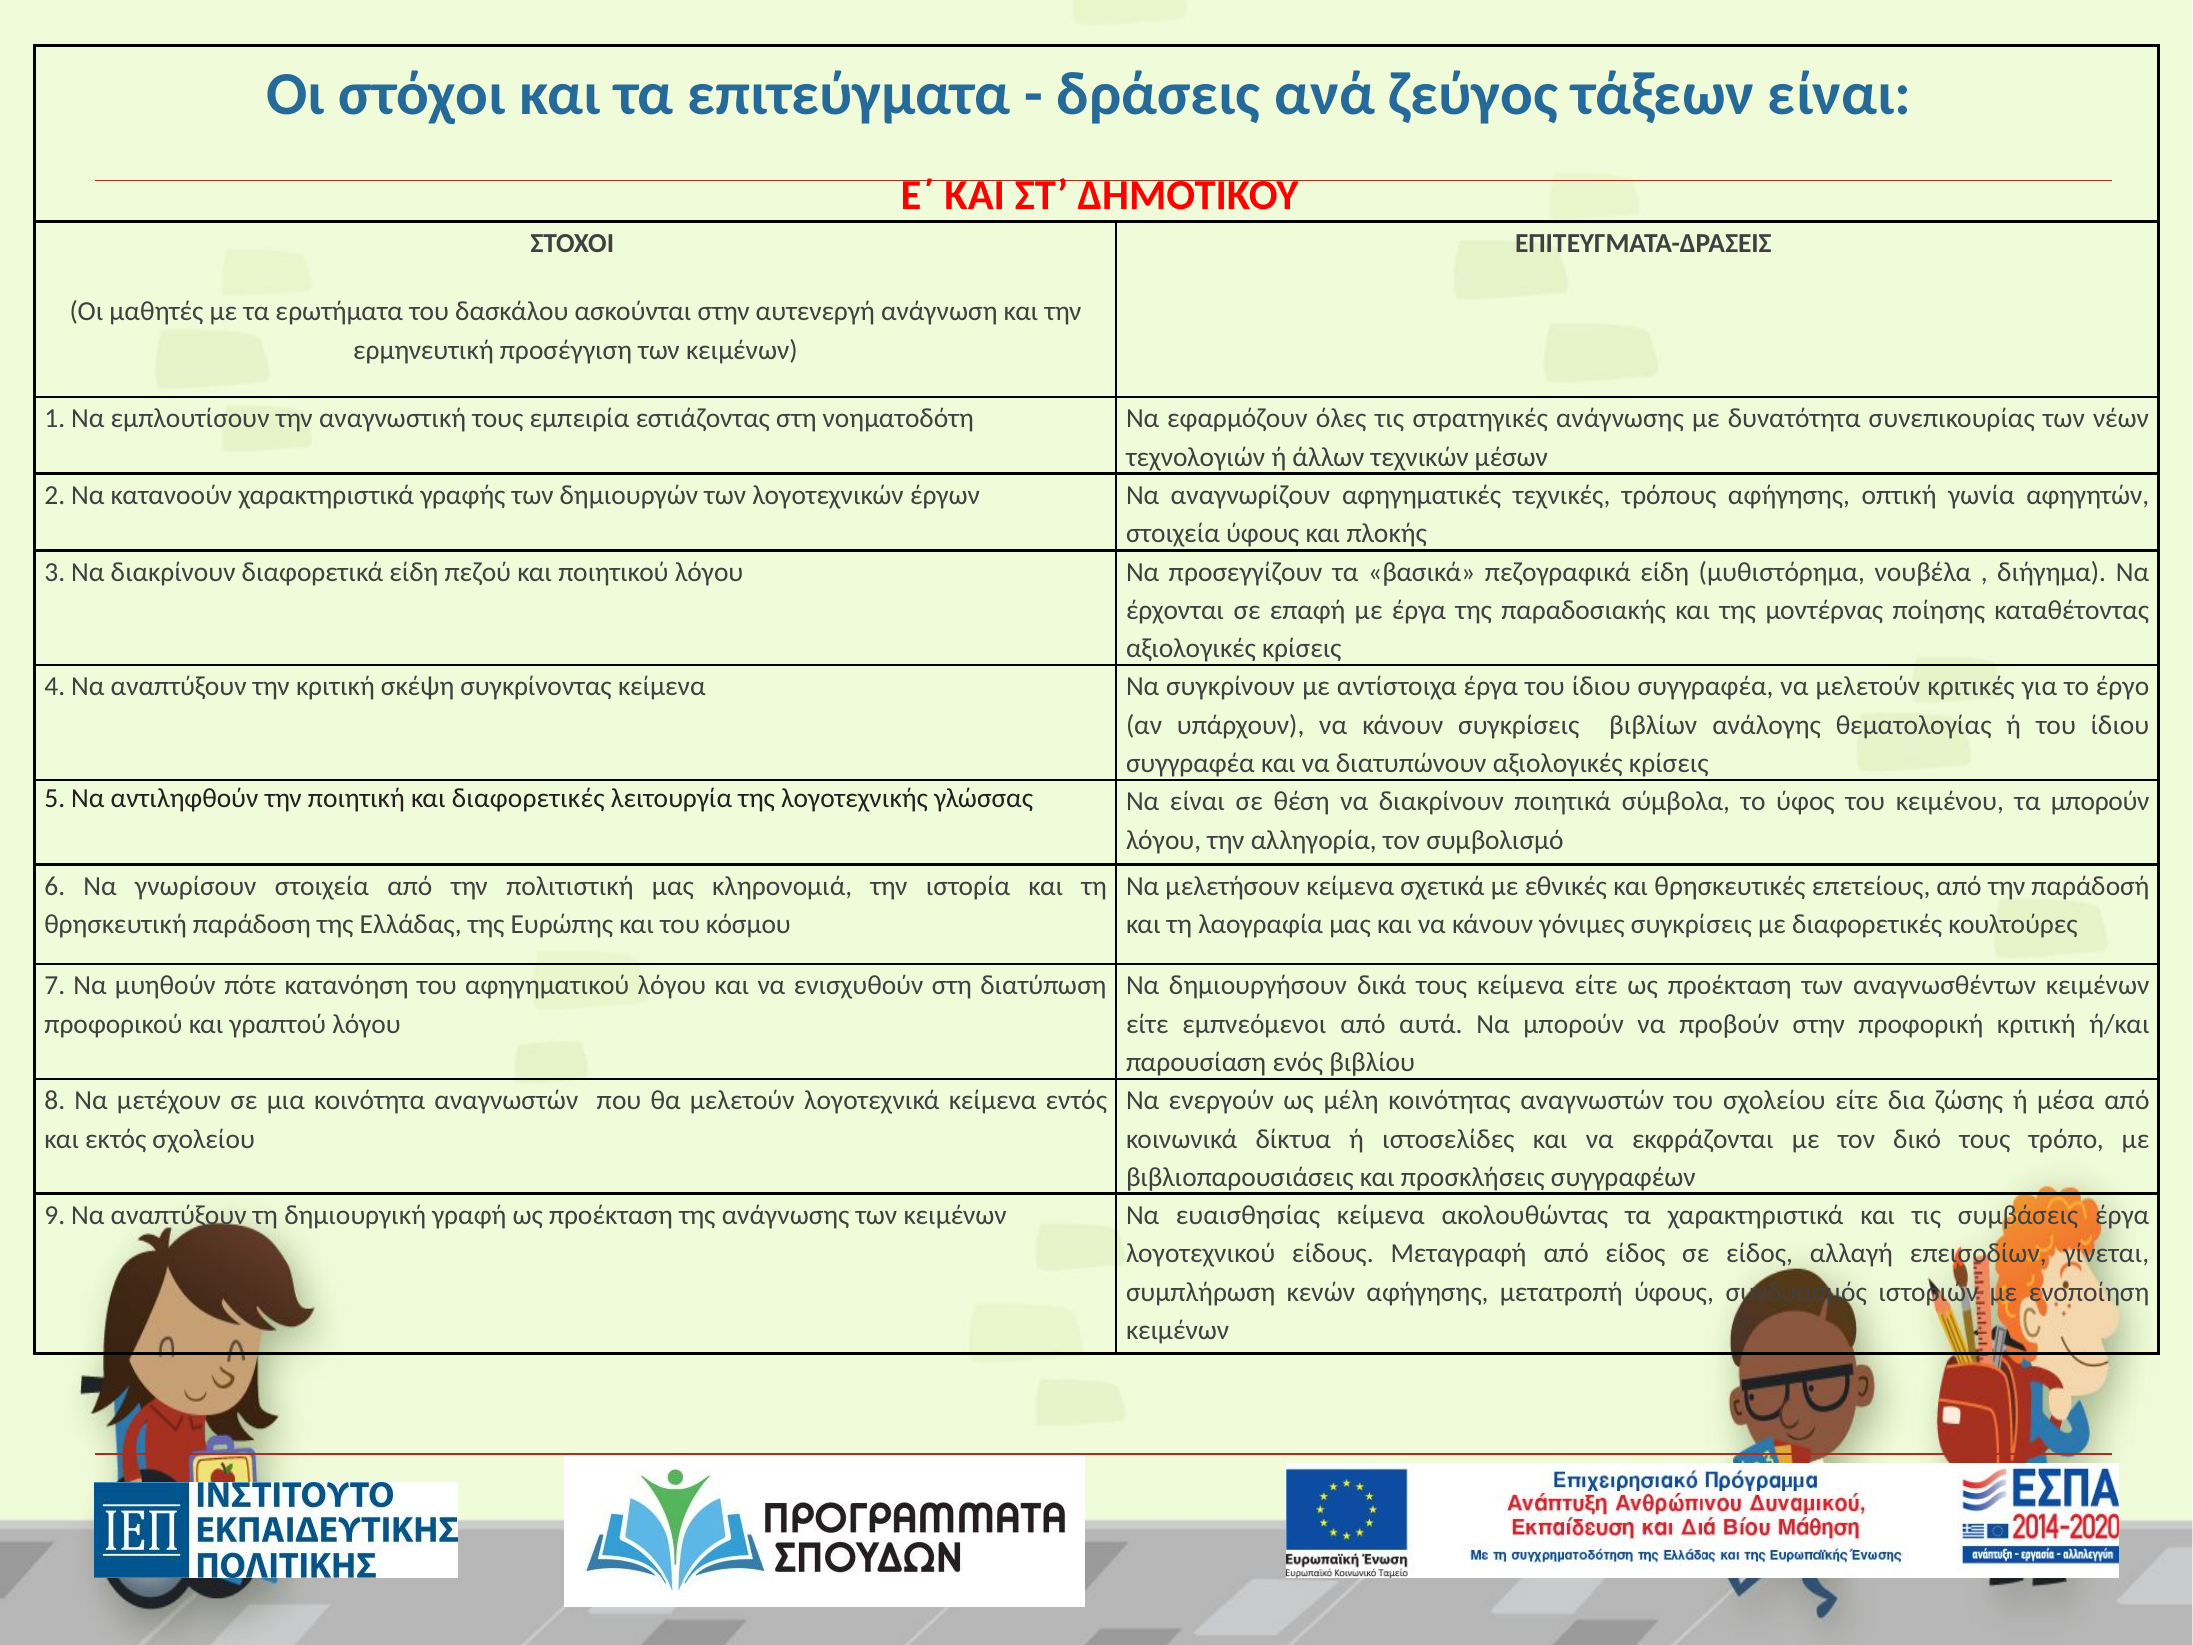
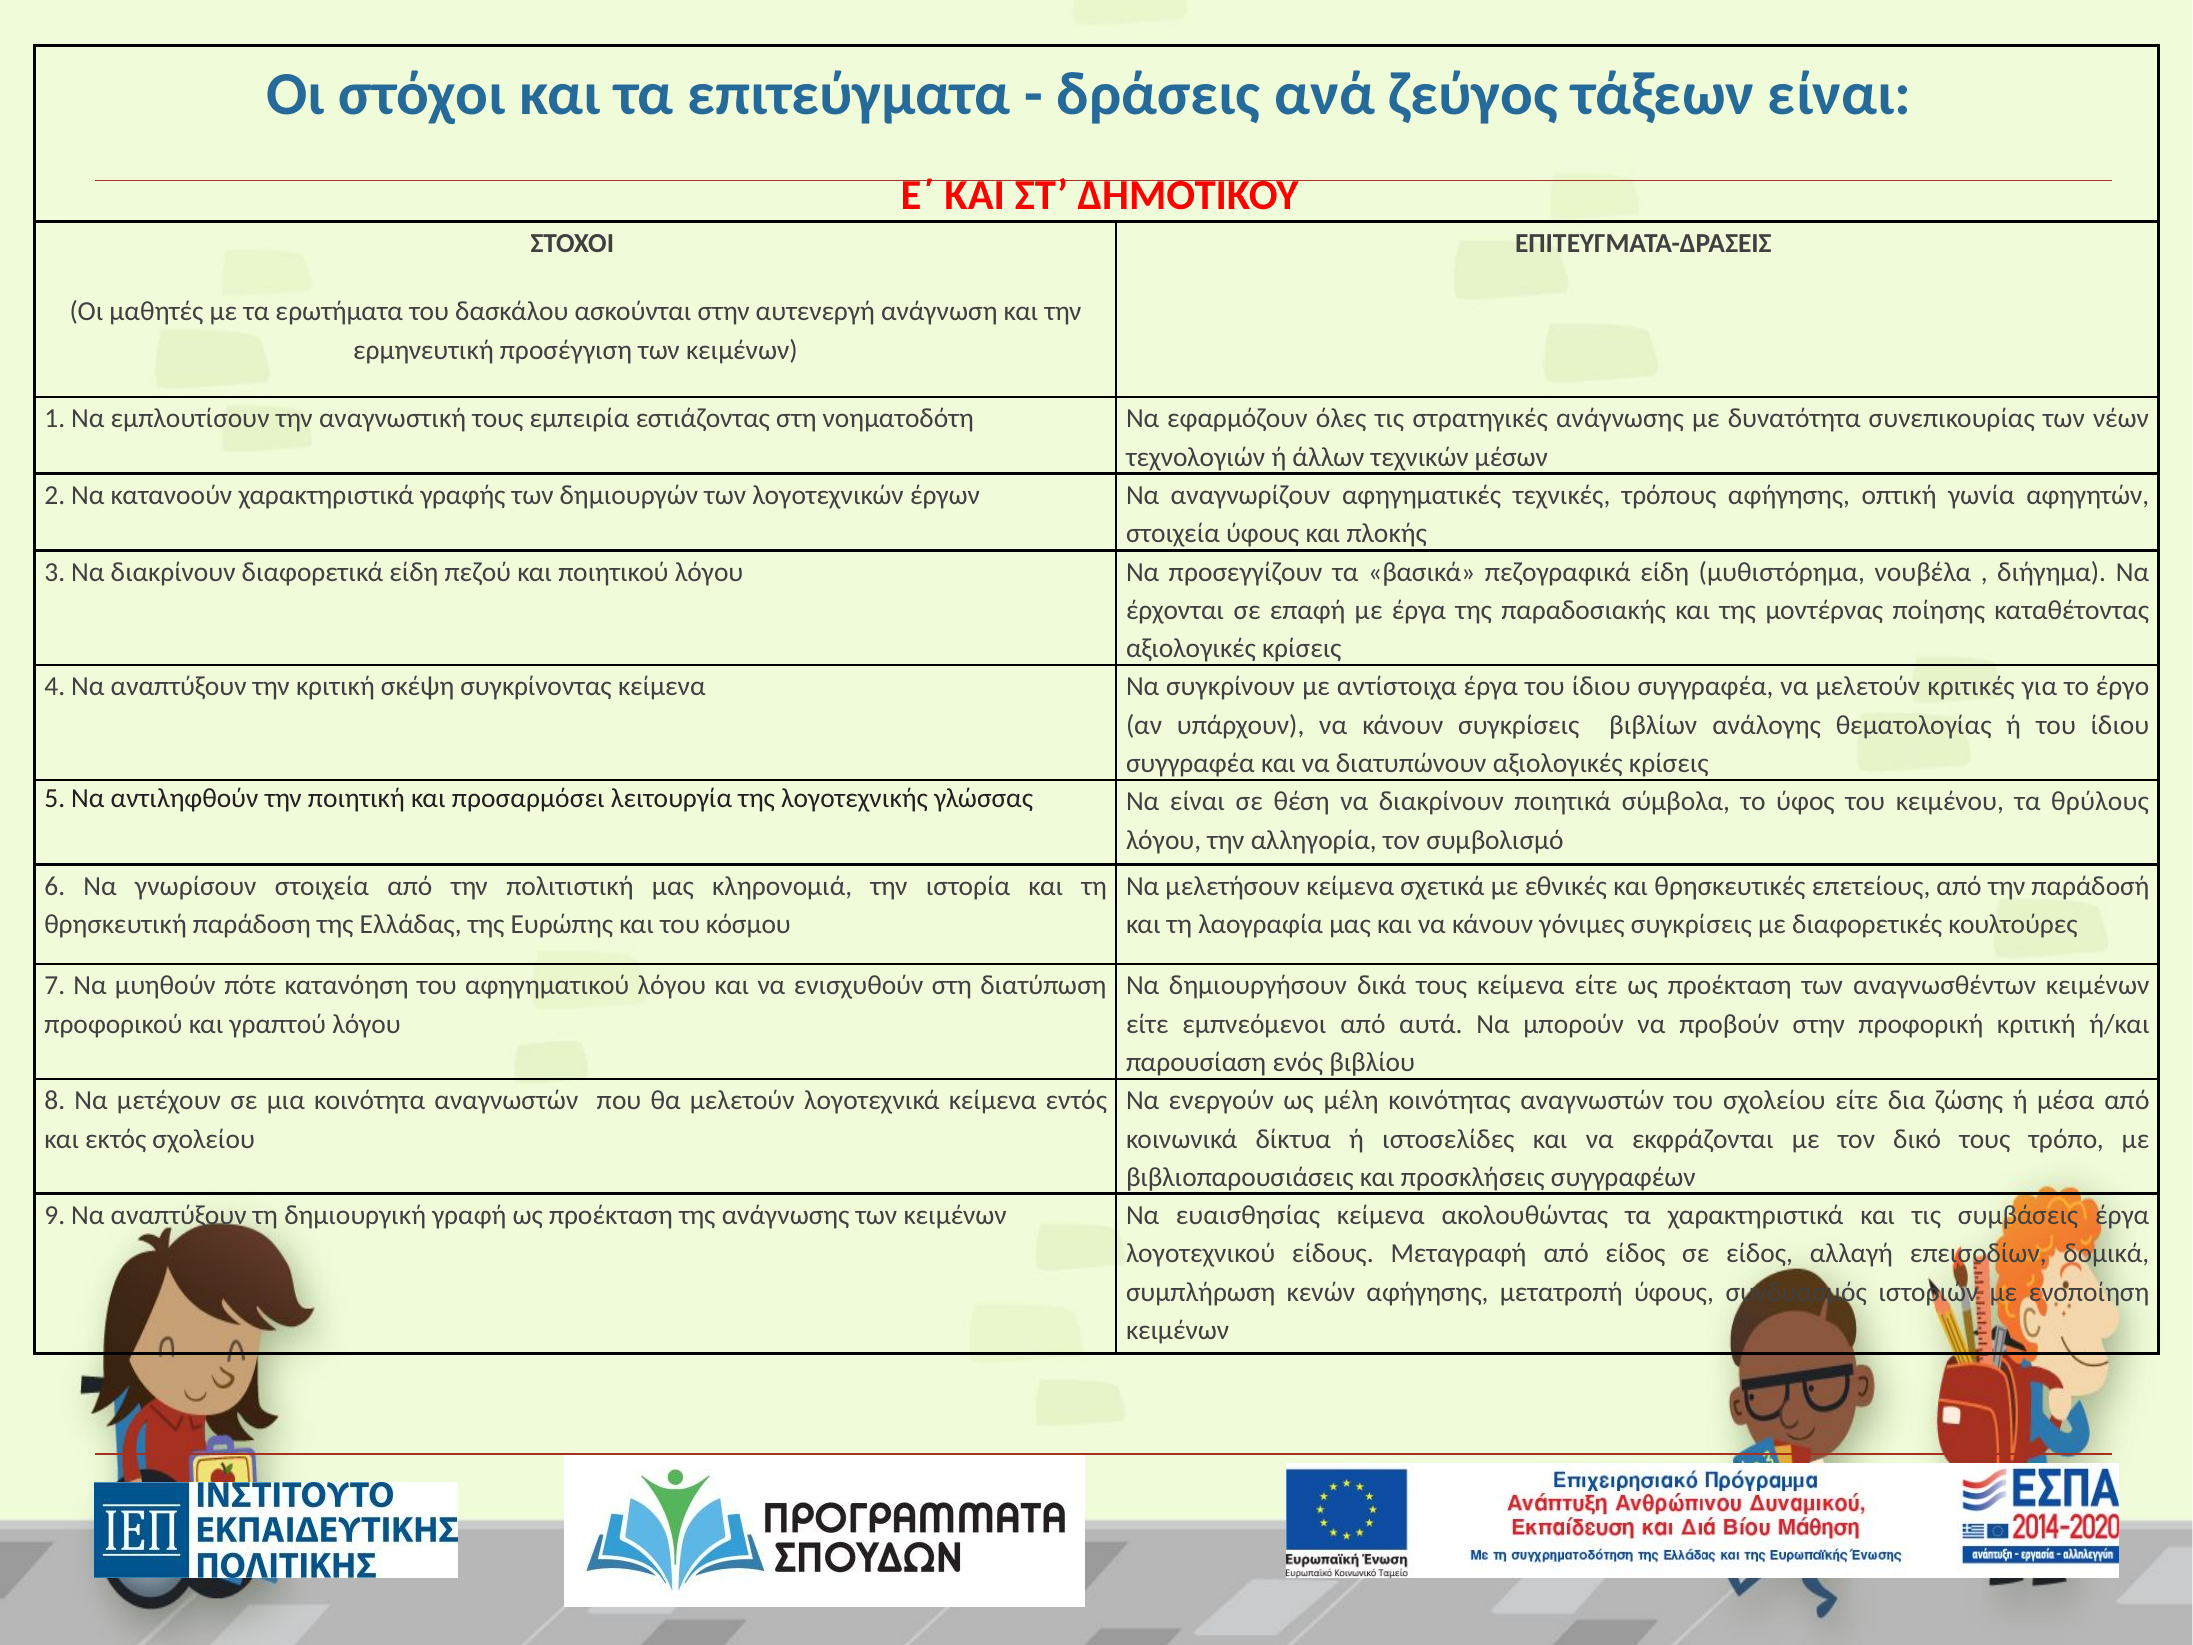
και διαφορετικές: διαφορετικές -> προσαρμόσει (528, 798)
τα μπορούν: μπορούν -> θρύλους (2100, 802)
γίνεται: γίνεται -> δομικά (2106, 1254)
